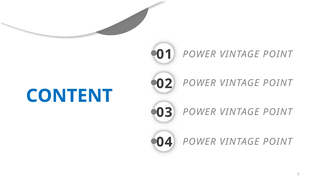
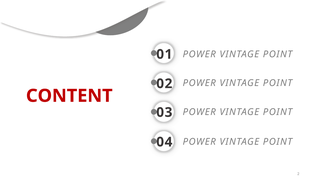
CONTENT colour: blue -> red (69, 96)
